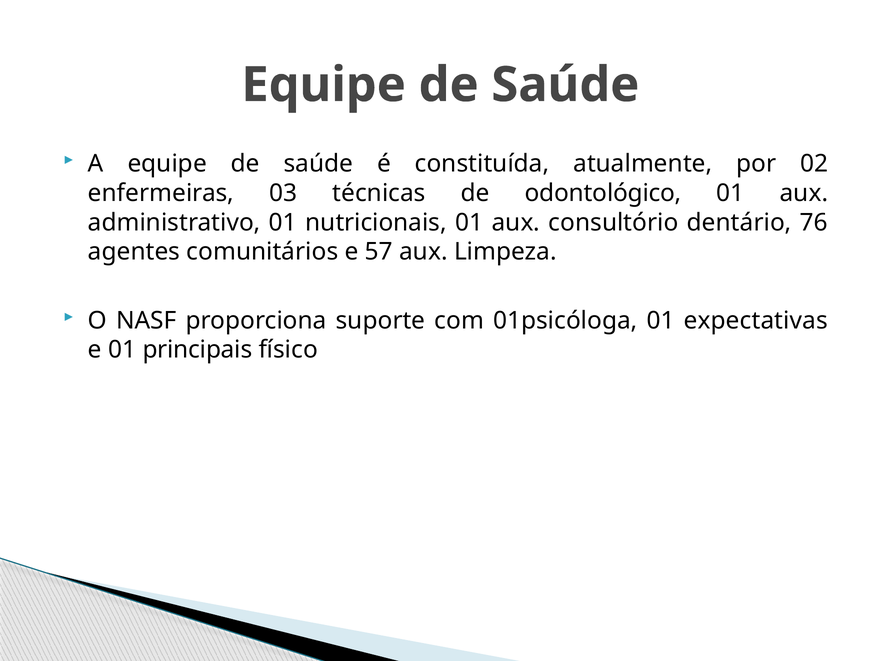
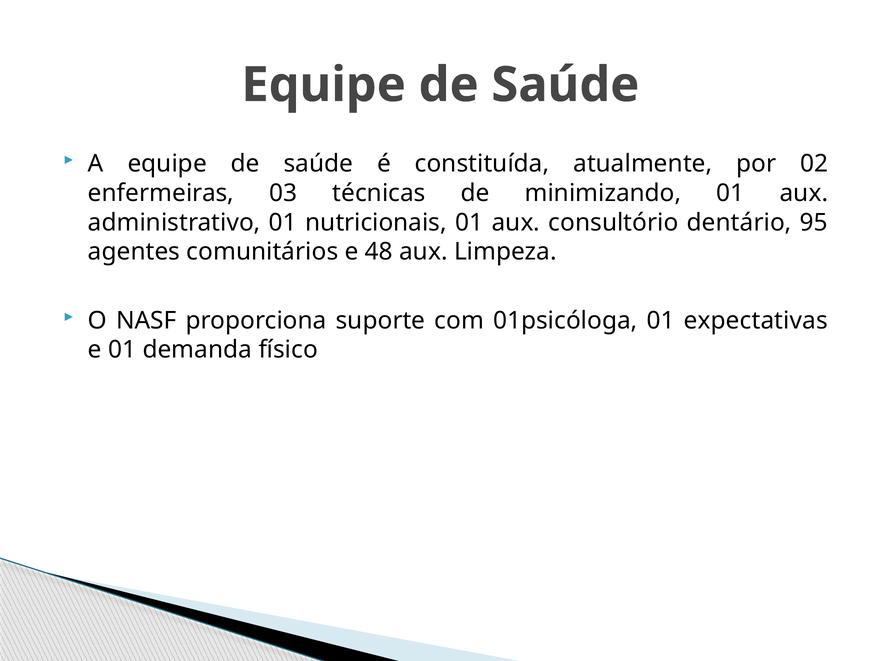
odontológico: odontológico -> minimizando (603, 193)
76: 76 -> 95 (814, 222)
57: 57 -> 48 (379, 252)
principais: principais -> demanda (197, 350)
